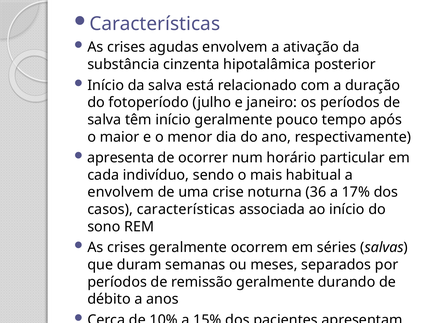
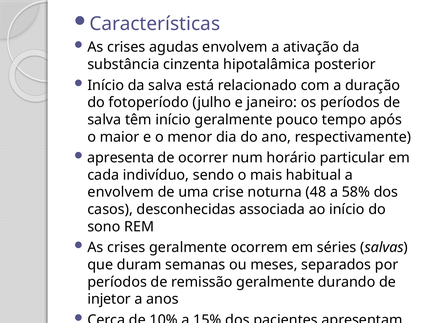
36: 36 -> 48 (316, 192)
17%: 17% -> 58% (356, 192)
casos características: características -> desconhecidas (186, 209)
débito: débito -> injetor (109, 299)
